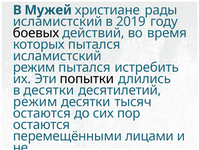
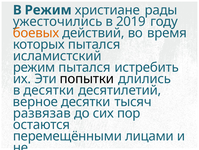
В Мужей: Мужей -> Режим (48, 10)
исламистский: исламистский -> ужесточились (58, 22)
боевых colour: black -> orange (36, 33)
режим: режим -> верное (35, 102)
остаются: остаются -> развязав (42, 113)
